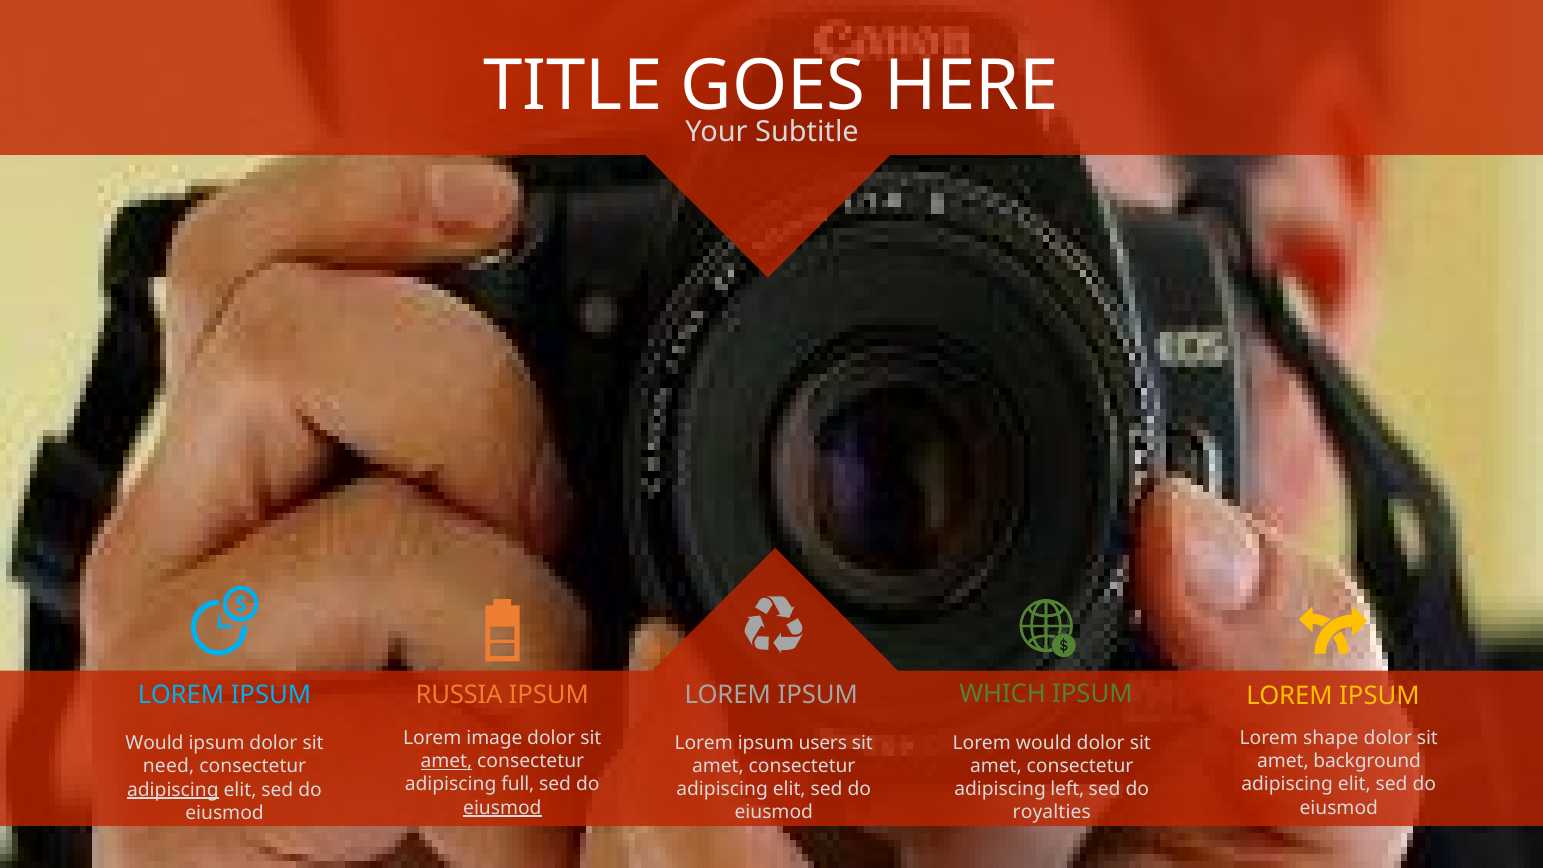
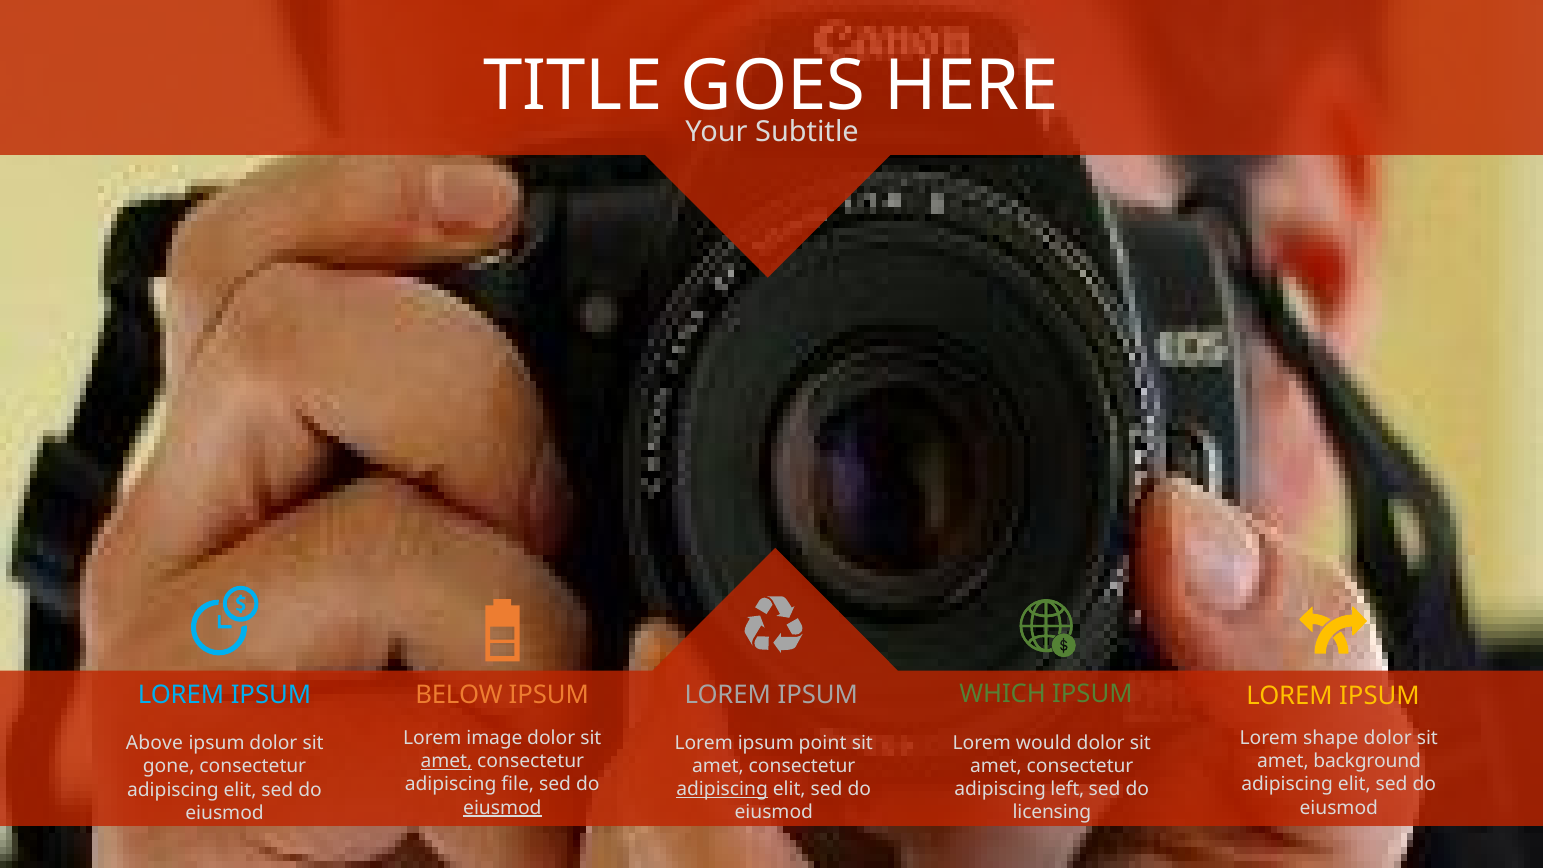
RUSSIA: RUSSIA -> BELOW (459, 695)
users: users -> point (823, 743)
Would: Would -> Above (154, 743)
need: need -> gone (169, 766)
full: full -> file (518, 785)
adipiscing underline: none -> present (722, 789)
adipiscing underline: present -> none (173, 790)
royalties: royalties -> licensing (1052, 812)
